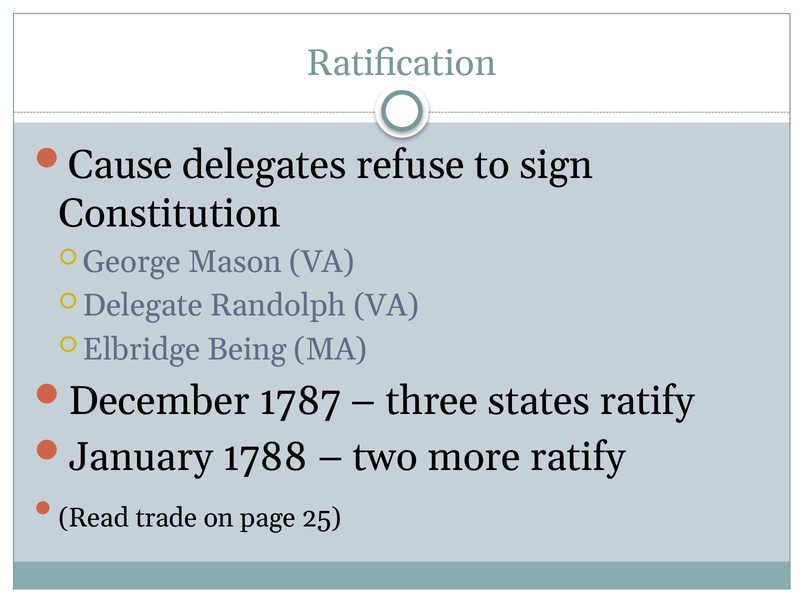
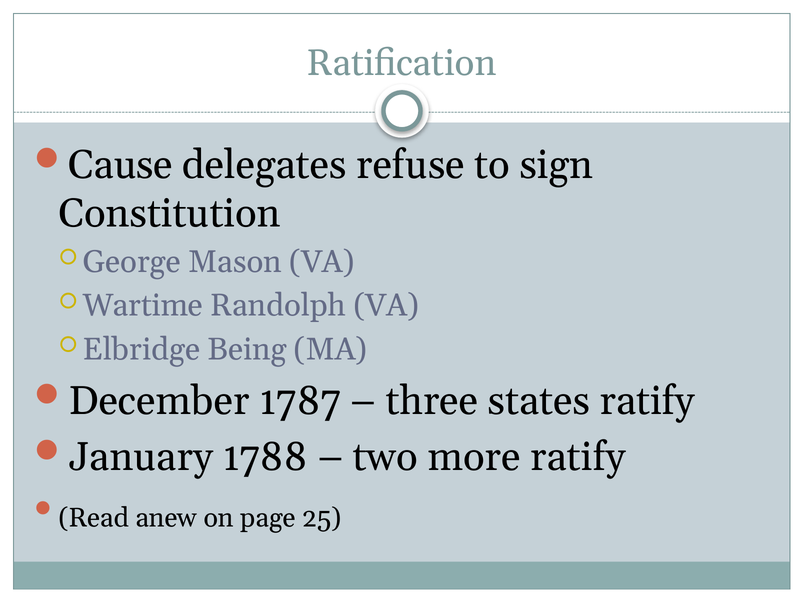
Delegate: Delegate -> Wartime (143, 306)
trade: trade -> anew (166, 518)
